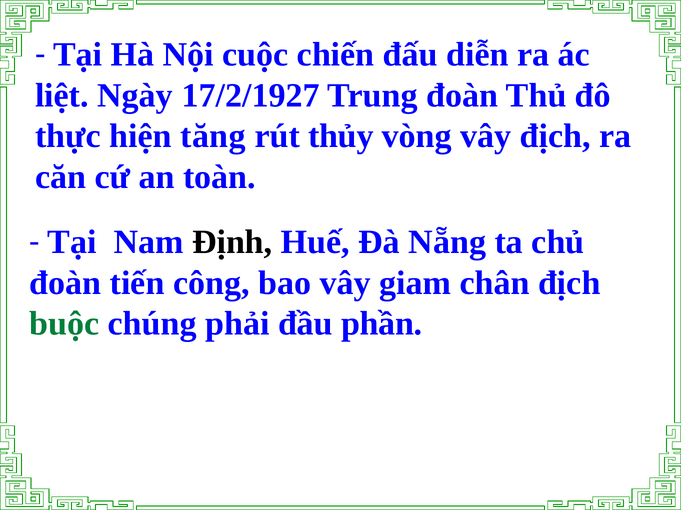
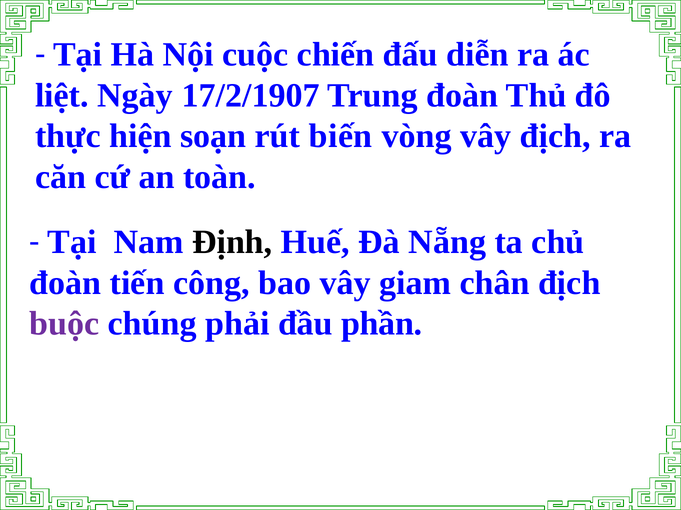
17/2/1927: 17/2/1927 -> 17/2/1907 (251, 95)
tăng: tăng -> soạn (213, 136)
thủy: thủy -> biến (341, 136)
buộc colour: green -> purple (64, 324)
